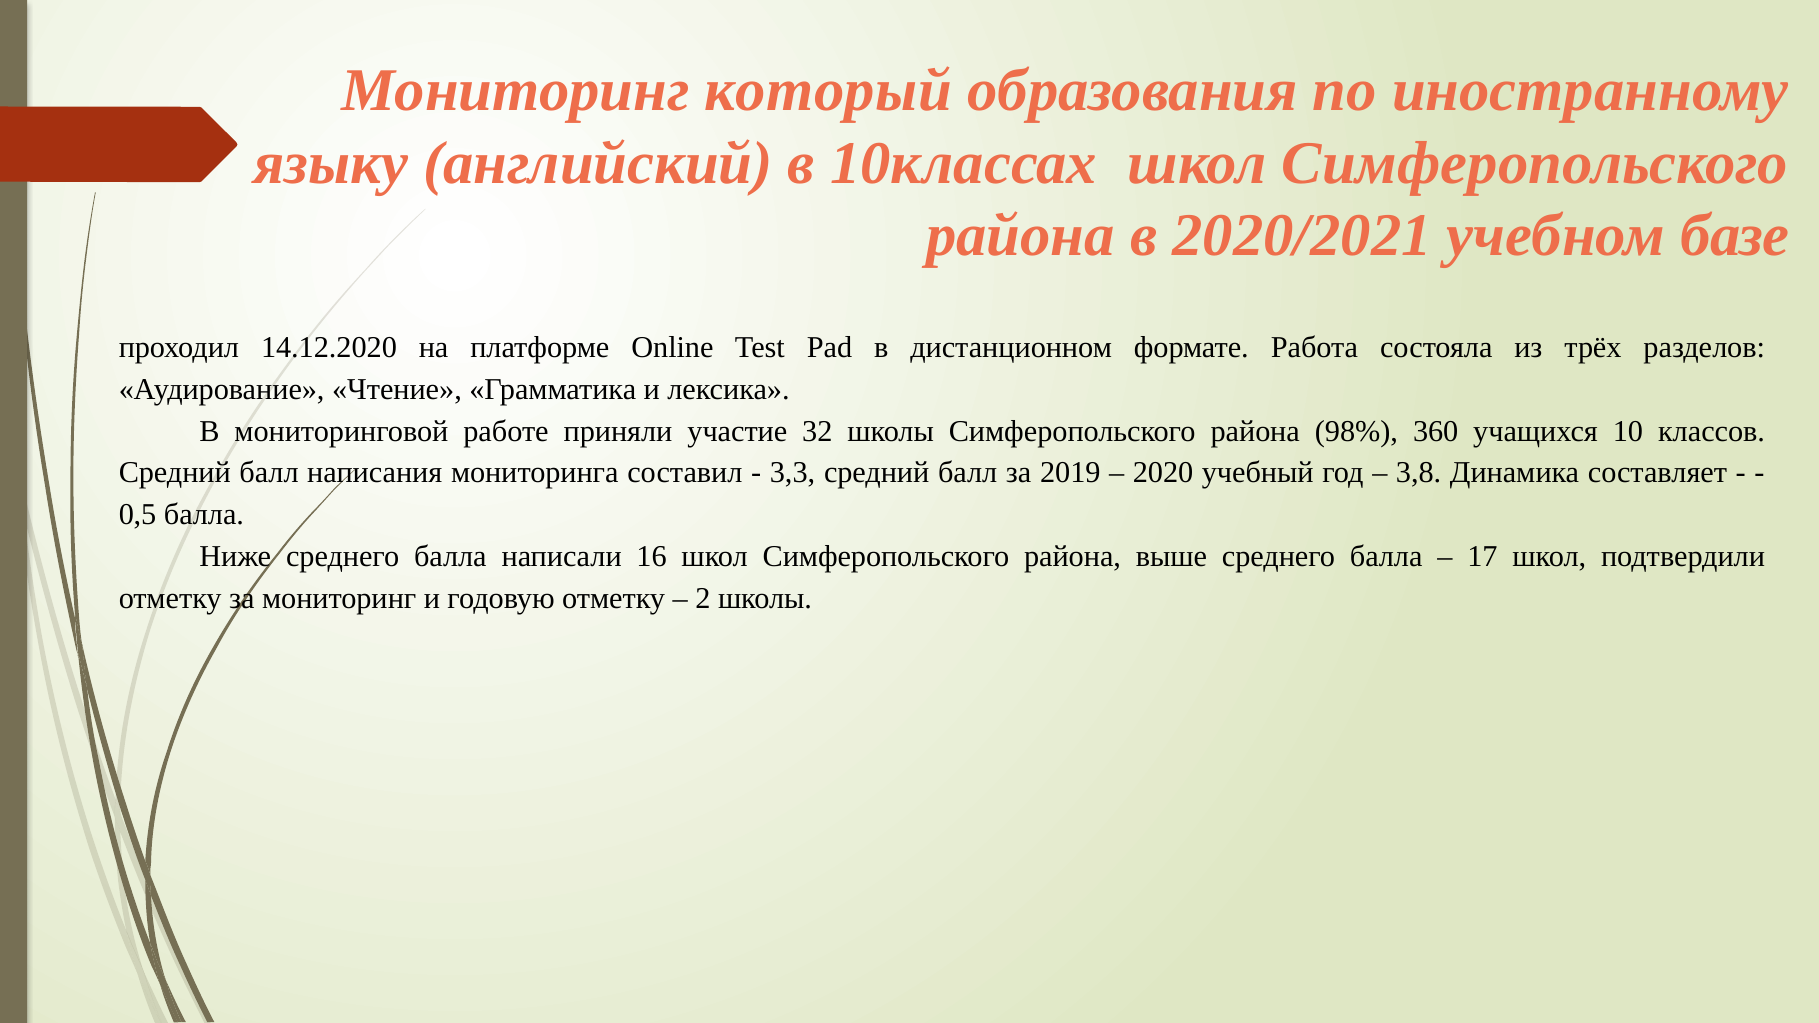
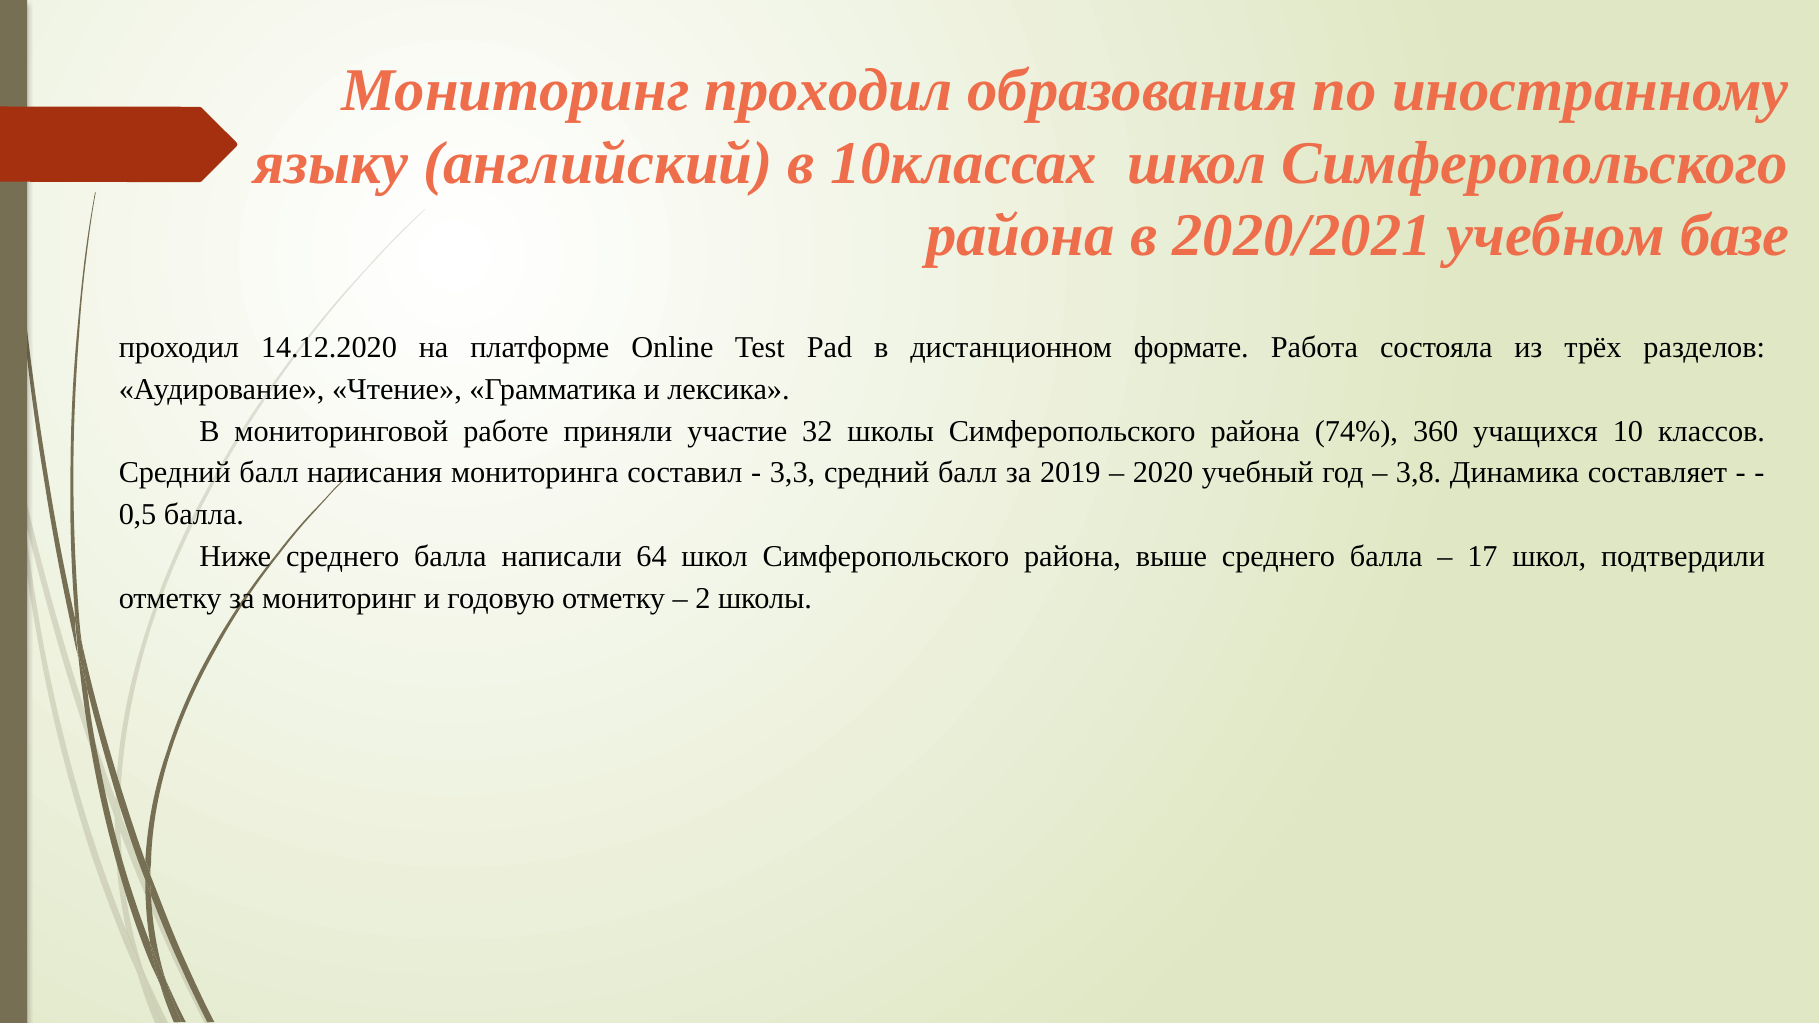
Мониторинг который: который -> проходил (829, 90)
98%: 98% -> 74% (1356, 431)
16: 16 -> 64 (652, 557)
